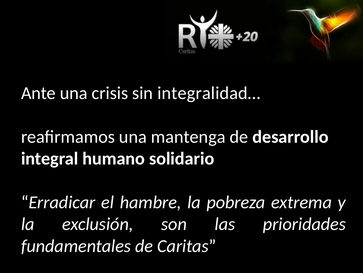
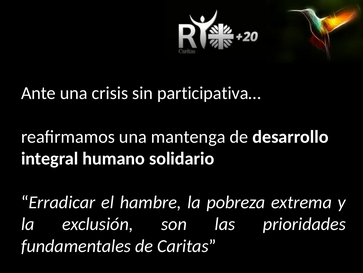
integralidad…: integralidad… -> participativa… (209, 93)
